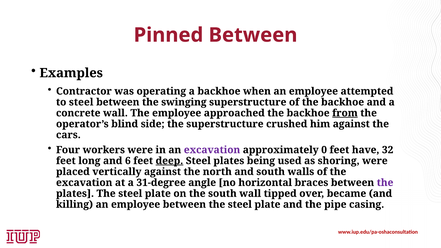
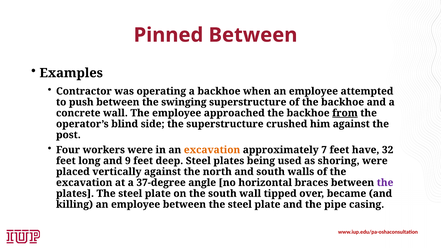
to steel: steel -> push (81, 102)
cars: cars -> post (68, 135)
excavation colour: purple -> orange (212, 150)
0: 0 -> 7 (324, 150)
6: 6 -> 9 (128, 161)
deep underline: present -> none (169, 161)
31-degree: 31-degree -> 37-degree (161, 183)
